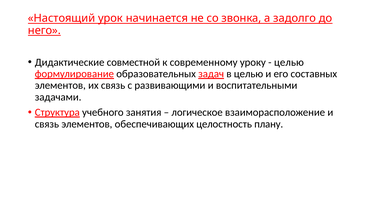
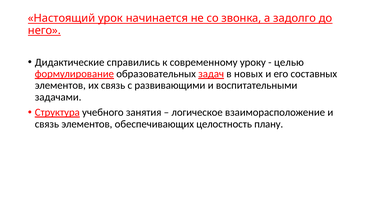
совместной: совместной -> справились (133, 62)
в целью: целью -> новых (248, 74)
